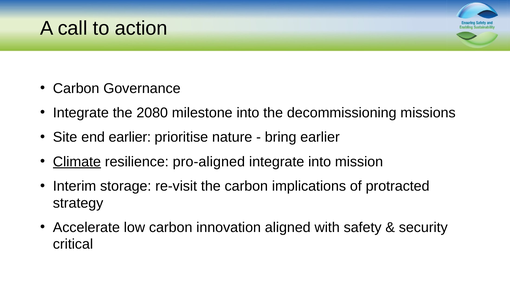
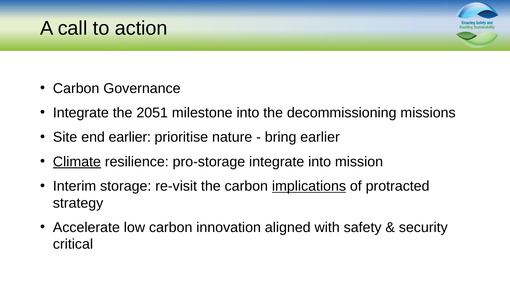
2080: 2080 -> 2051 (152, 113)
pro-aligned: pro-aligned -> pro-storage (209, 162)
implications underline: none -> present (309, 186)
